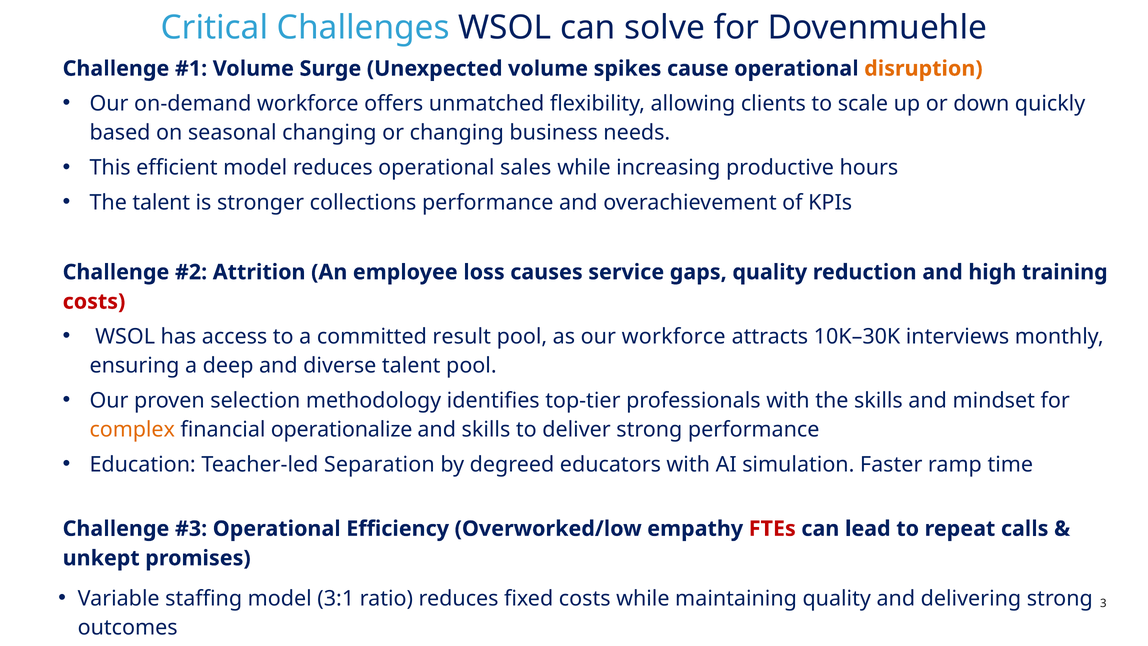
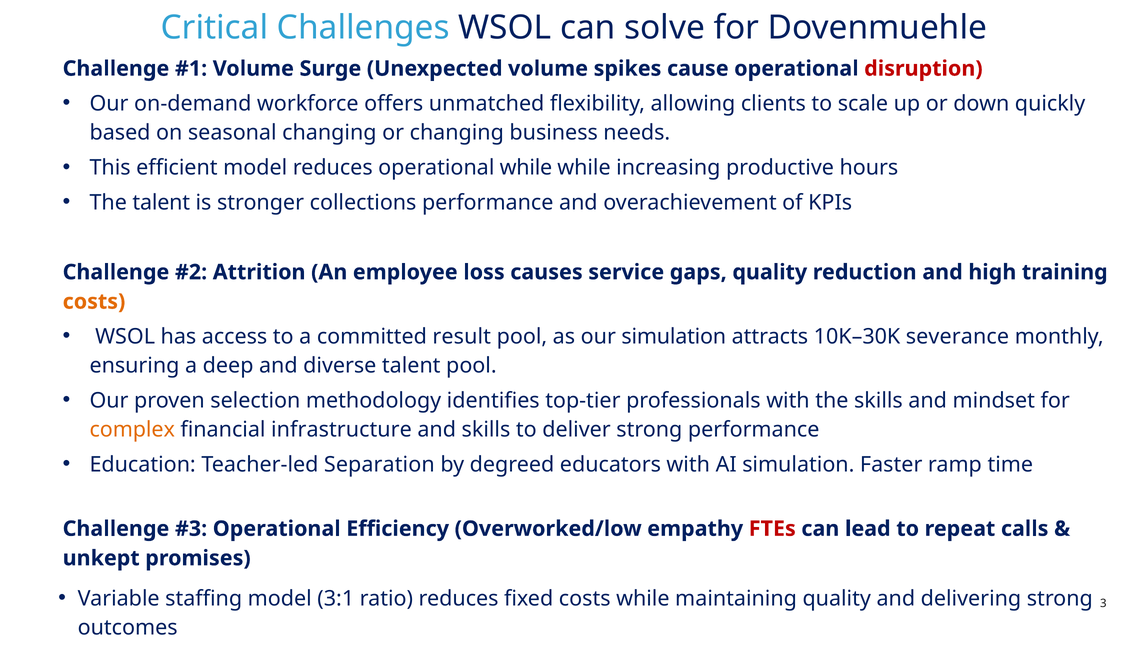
disruption colour: orange -> red (923, 69)
operational sales: sales -> while (526, 168)
costs colour: red -> orange (94, 301)
our workforce: workforce -> simulation (674, 336)
interviews: interviews -> severance (957, 336)
operationalize: operationalize -> infrastructure (341, 429)
